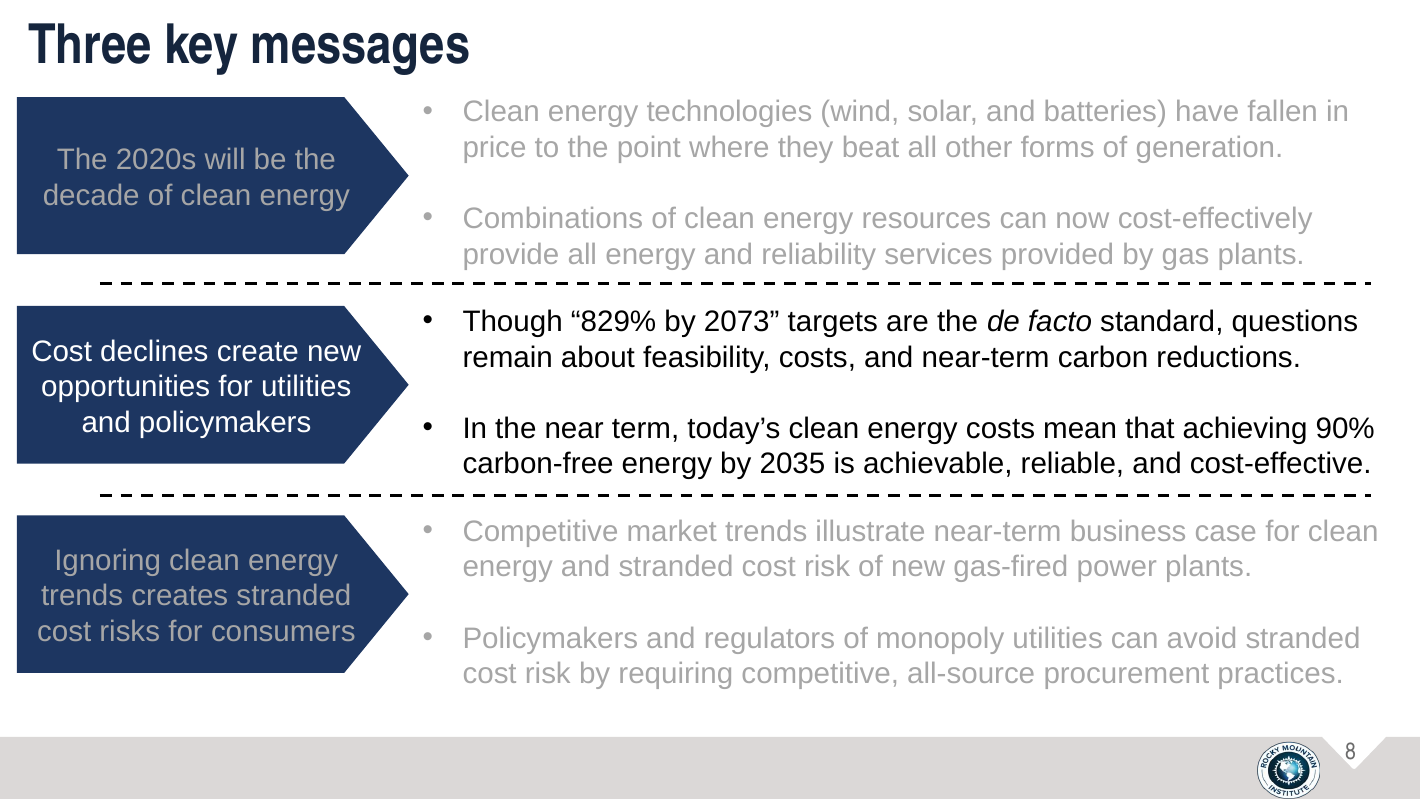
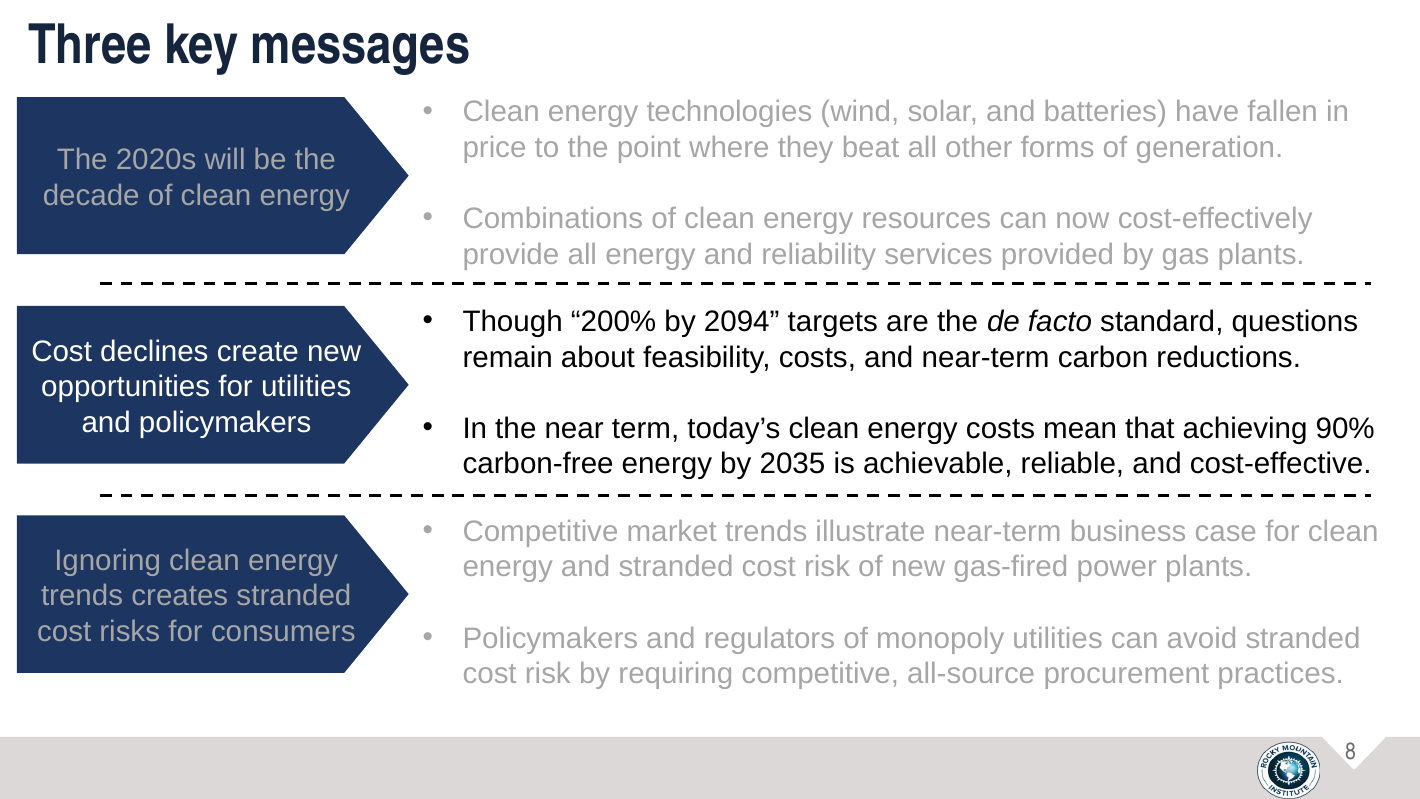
829%: 829% -> 200% (614, 322)
2073: 2073 -> 2094 (742, 322)
